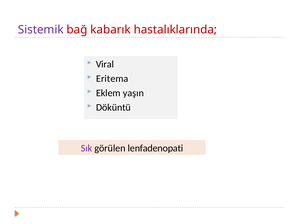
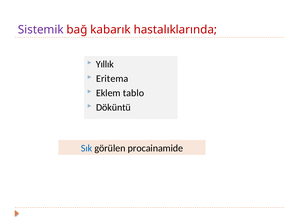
Viral: Viral -> Yıllık (105, 64)
yaşın: yaşın -> tablo (133, 93)
Sık colour: purple -> blue (87, 148)
lenfadenopati: lenfadenopati -> procainamide (155, 148)
